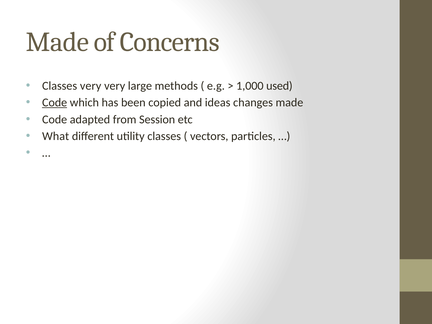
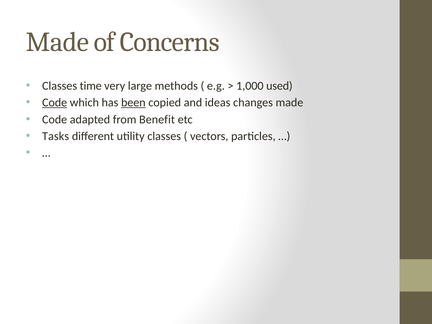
Classes very: very -> time (91, 86)
been underline: none -> present (133, 103)
Session: Session -> Benefit (157, 119)
What: What -> Tasks (56, 136)
